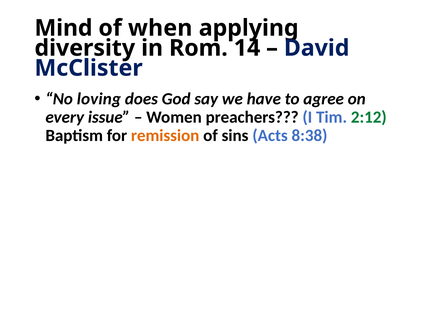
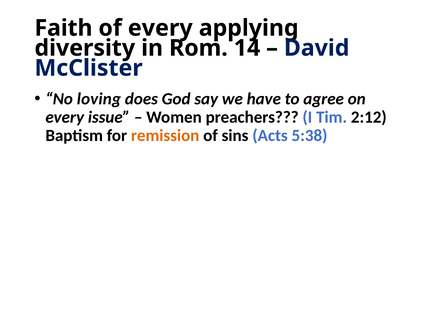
Mind: Mind -> Faith (64, 28)
of when: when -> every (160, 28)
2:12 colour: green -> black (369, 117)
8:38: 8:38 -> 5:38 (309, 135)
